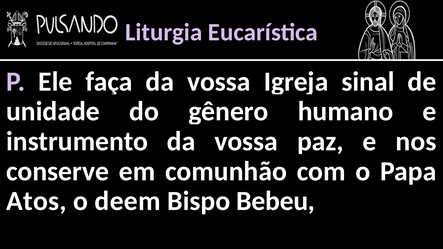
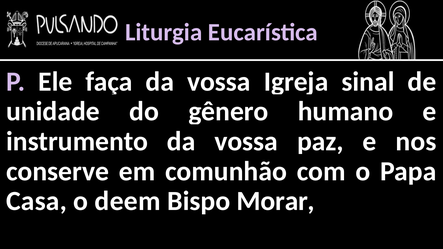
Atos: Atos -> Casa (36, 201)
Bebeu: Bebeu -> Morar (276, 201)
